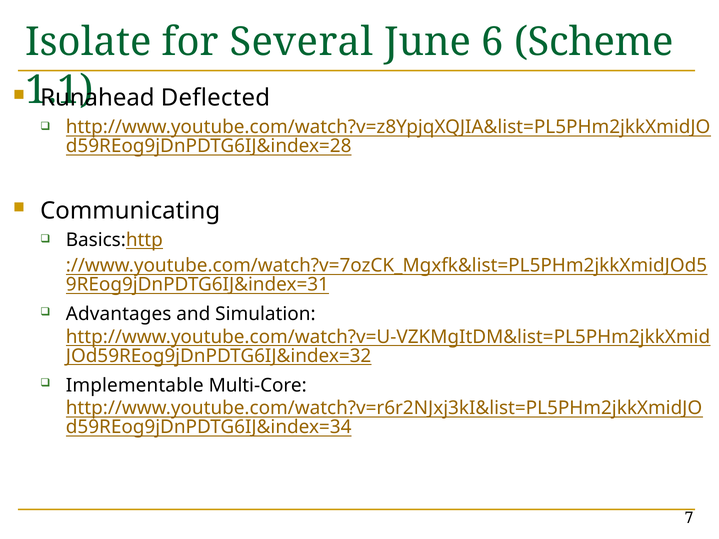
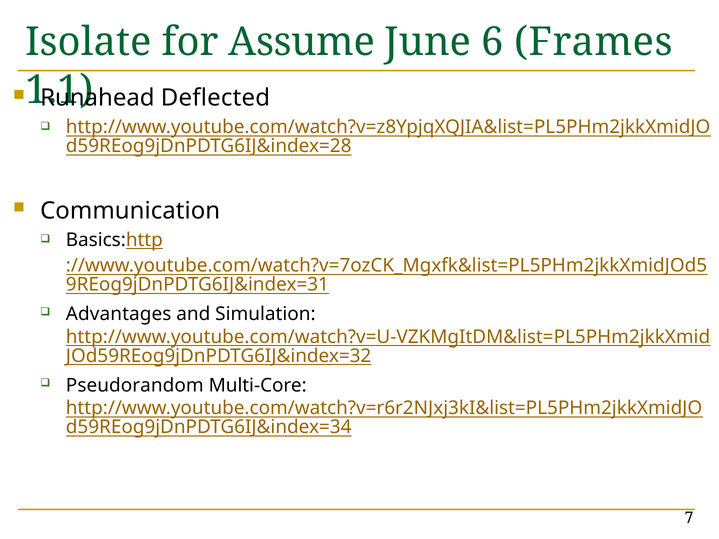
Several: Several -> Assume (302, 42)
Scheme: Scheme -> Frames (594, 42)
Communicating: Communicating -> Communication (130, 211)
Implementable: Implementable -> Pseudorandom (135, 386)
